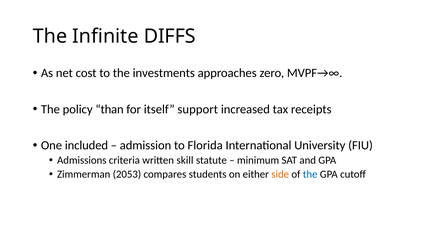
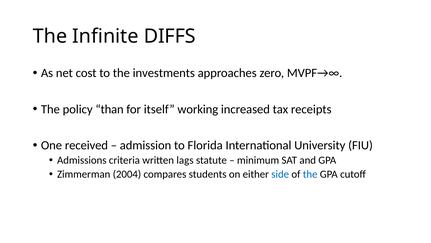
support: support -> working (198, 109)
included: included -> received (86, 145)
skill: skill -> lags (185, 160)
2053: 2053 -> 2004 (127, 174)
side colour: orange -> blue (280, 174)
